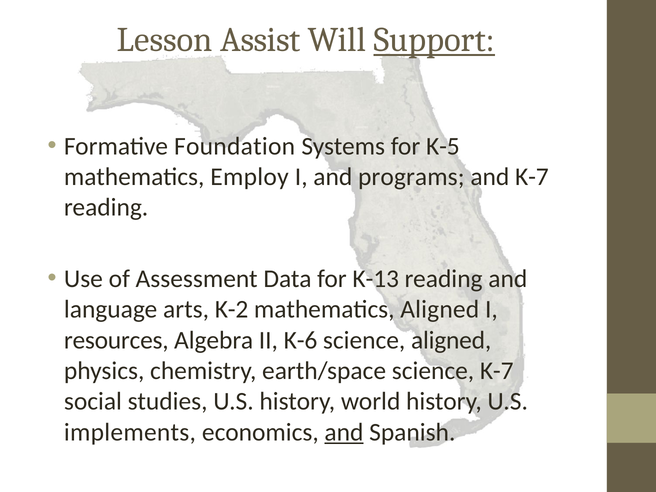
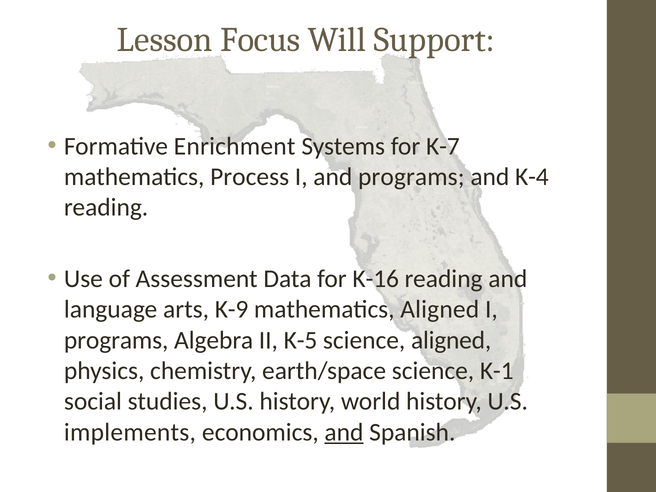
Assist: Assist -> Focus (260, 40)
Support underline: present -> none (434, 40)
Foundation: Foundation -> Enrichment (235, 146)
K-5: K-5 -> K-7 (443, 146)
Employ: Employ -> Process (250, 177)
and K-7: K-7 -> K-4 (532, 177)
K-13: K-13 -> K-16 (376, 279)
K-2: K-2 -> K-9 (232, 310)
resources: resources -> programs (116, 340)
K-6: K-6 -> K-5 (301, 340)
science K-7: K-7 -> K-1 (497, 371)
